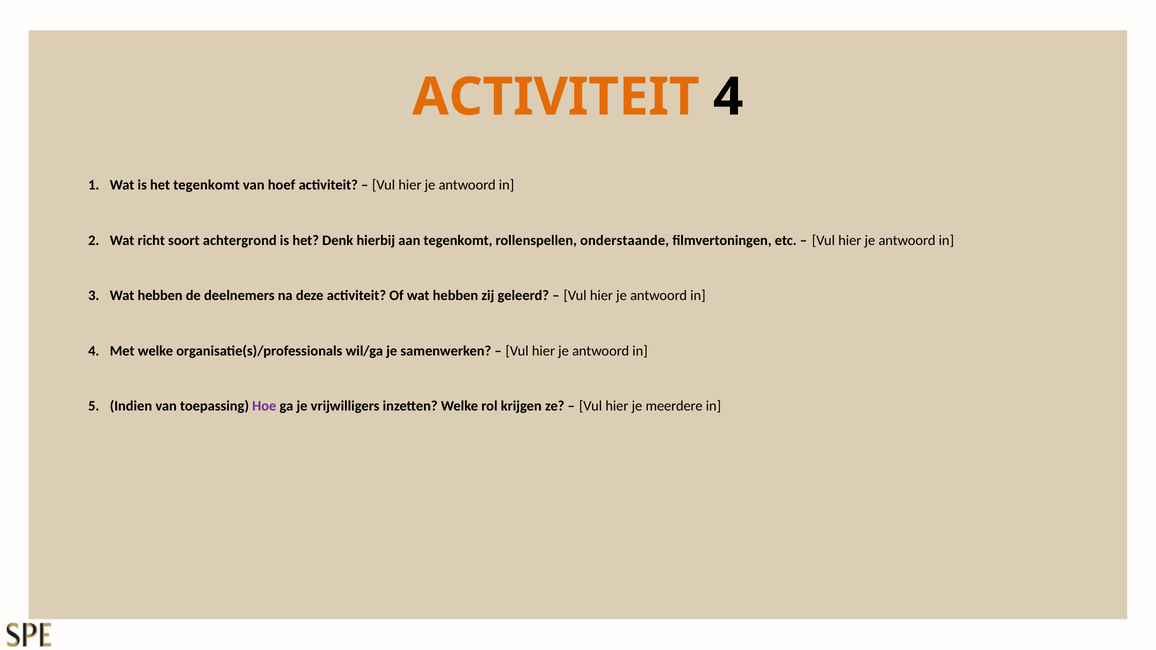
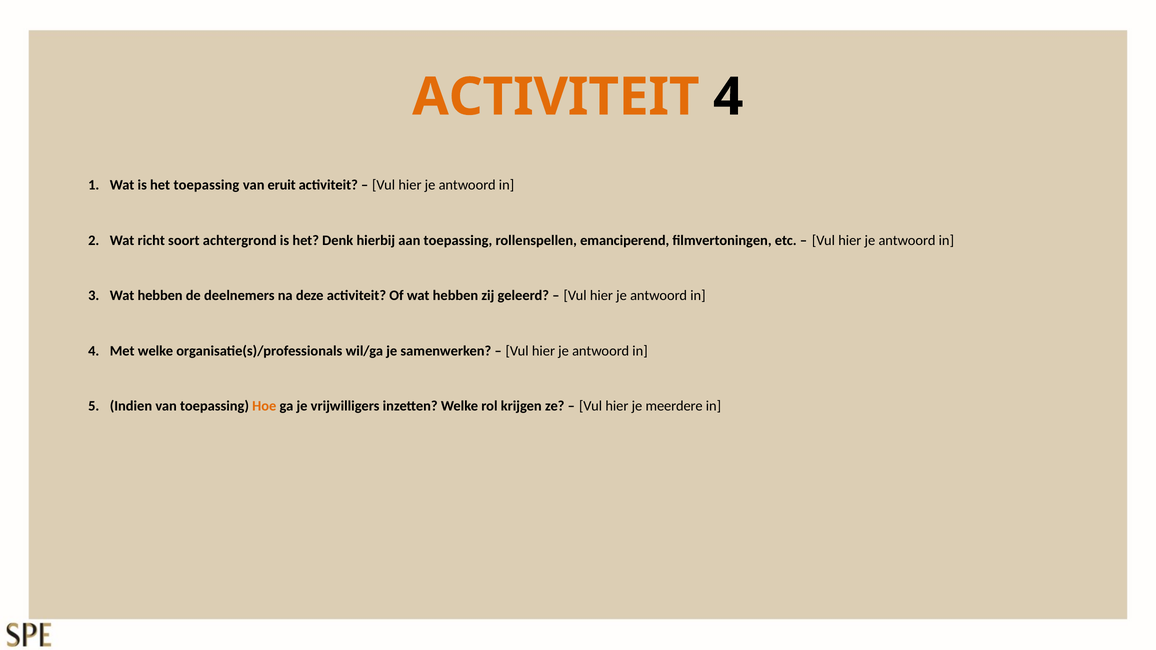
het tegenkomt: tegenkomt -> toepassing (206, 185)
hoef: hoef -> eruit (282, 185)
aan tegenkomt: tegenkomt -> toepassing (458, 240)
onderstaande: onderstaande -> emanciperend (625, 240)
Hoe colour: purple -> orange (264, 406)
